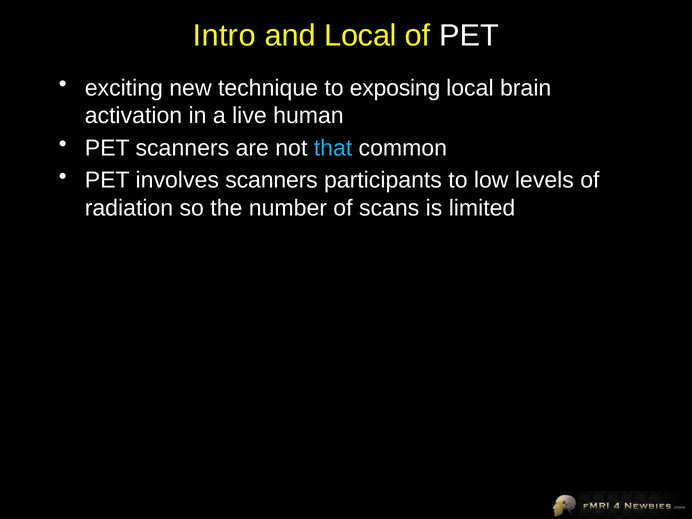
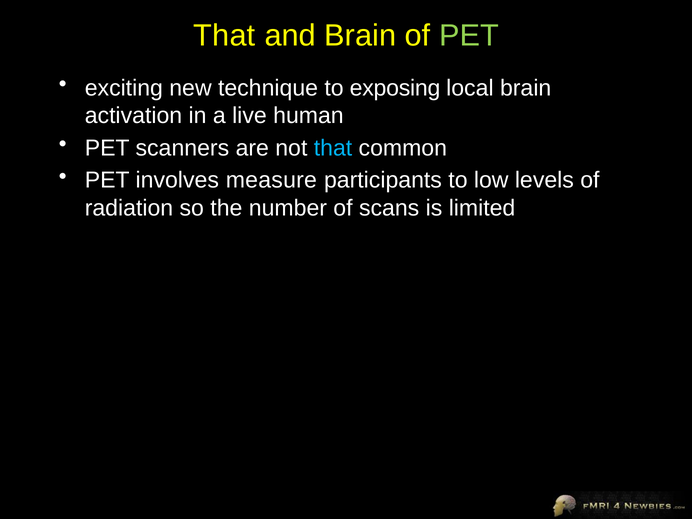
Intro: Intro -> That (224, 36)
and Local: Local -> Brain (360, 36)
PET colour: white -> light green (469, 36)
involves scanners: scanners -> measure (271, 180)
